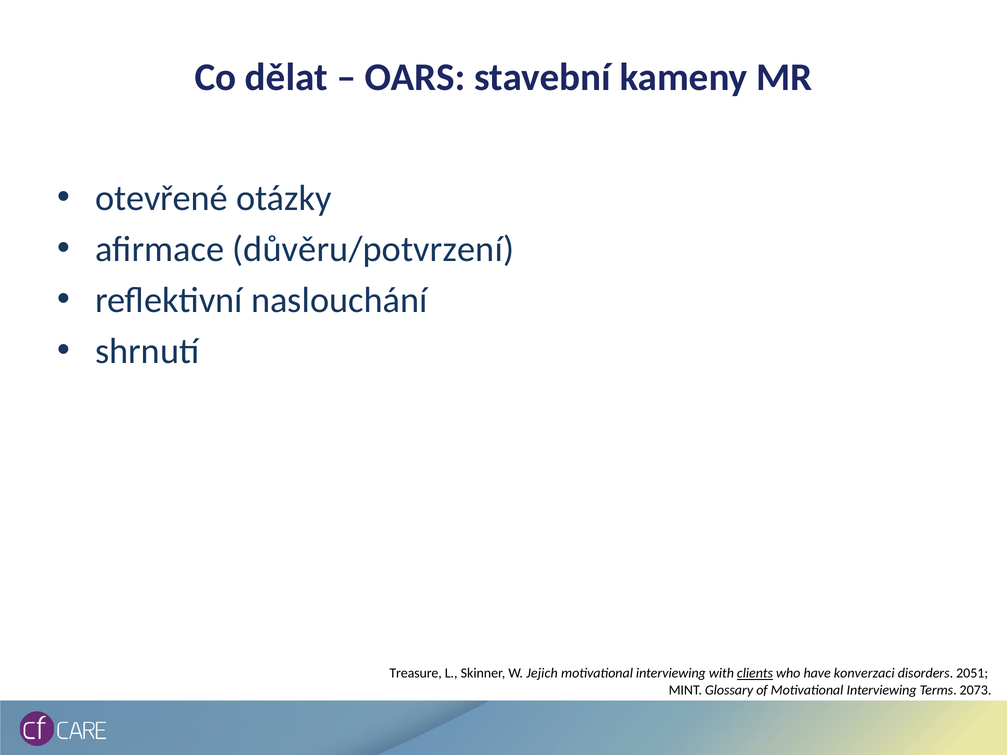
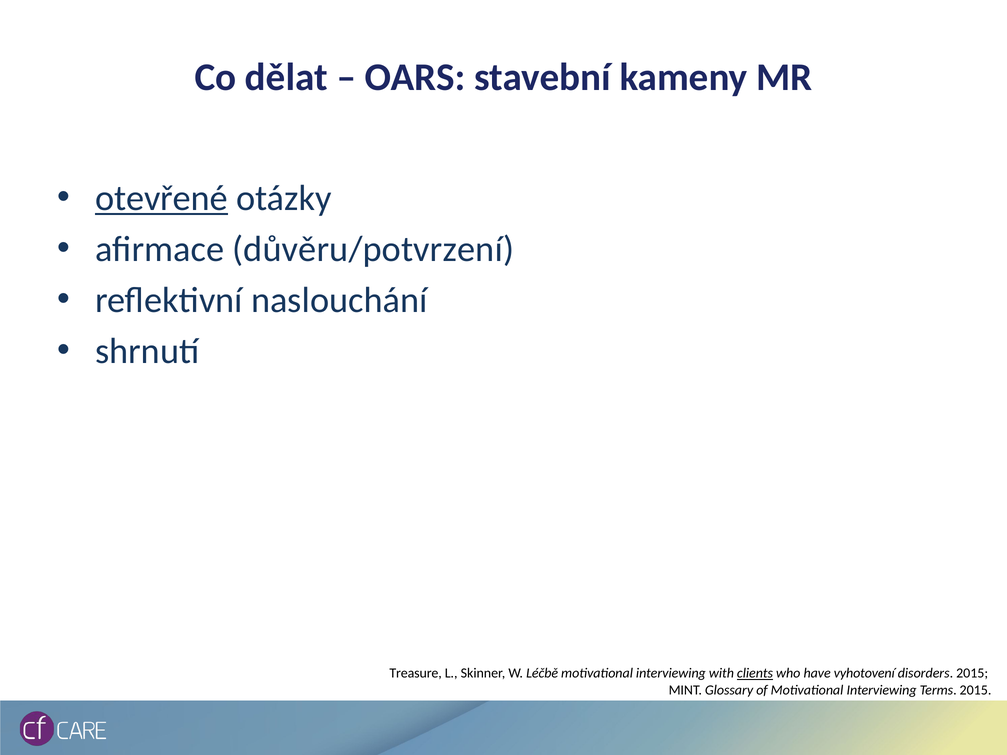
otevřené underline: none -> present (162, 198)
Jejich: Jejich -> Léčbě (542, 674)
konverzaci: konverzaci -> vyhotovení (864, 674)
disorders 2051: 2051 -> 2015 (972, 674)
Terms 2073: 2073 -> 2015 (975, 690)
